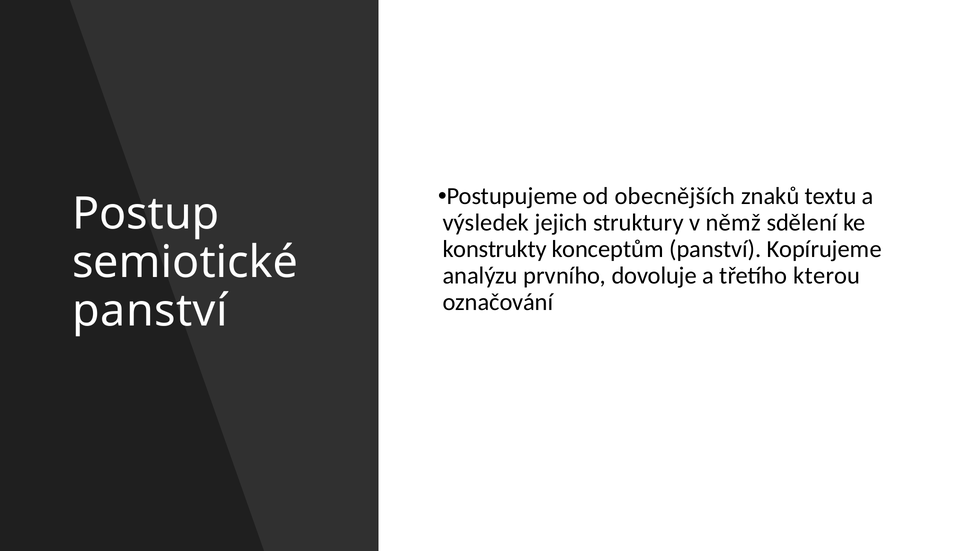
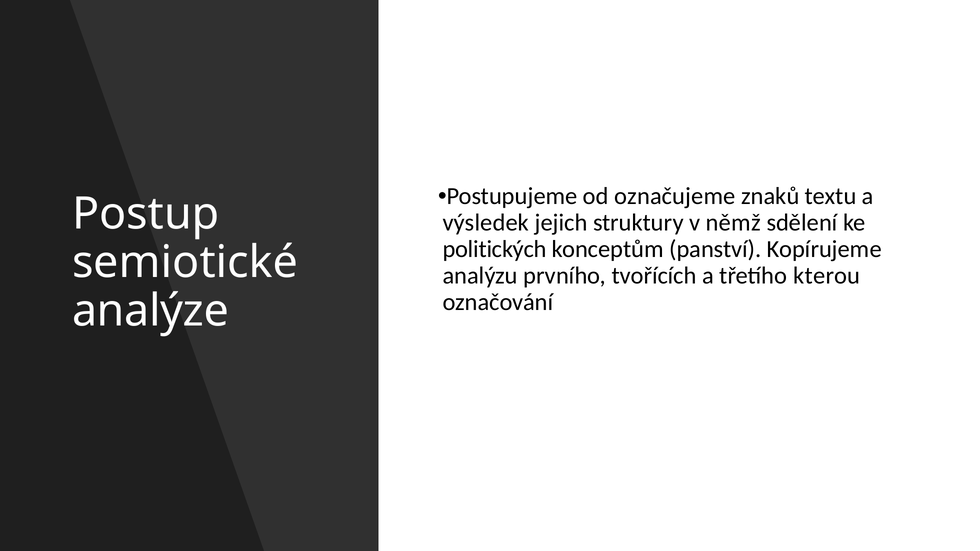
obecnějších: obecnějších -> označujeme (675, 196)
konstrukty: konstrukty -> politických (495, 249)
dovoluje: dovoluje -> tvořících (654, 276)
panství: panství -> analýze (150, 311)
